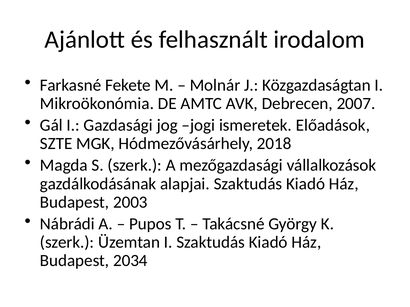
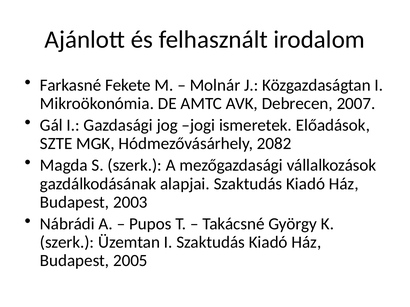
2018: 2018 -> 2082 (274, 144)
2034: 2034 -> 2005 (130, 261)
